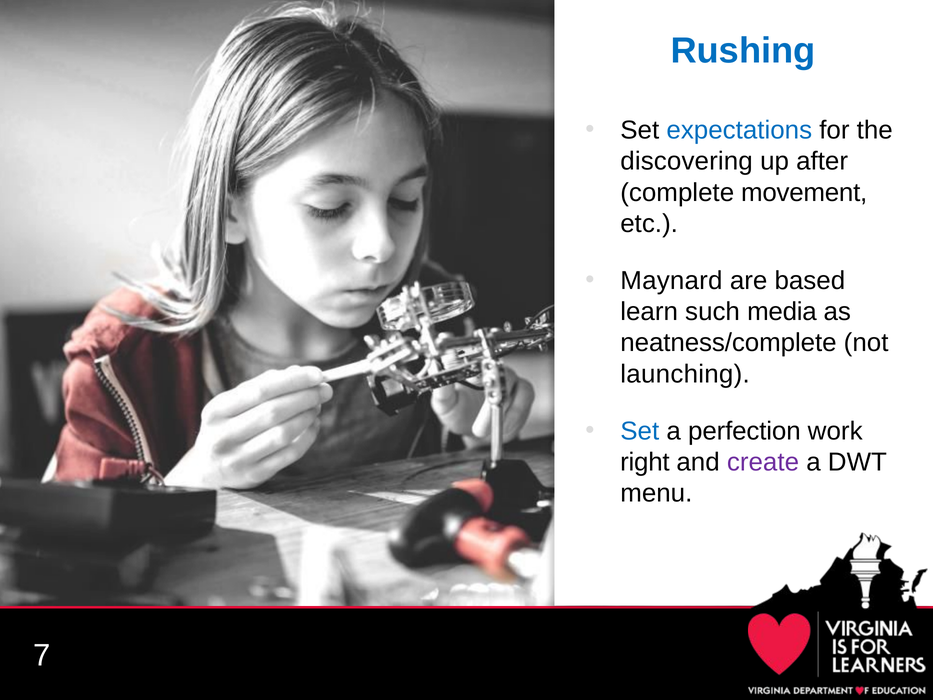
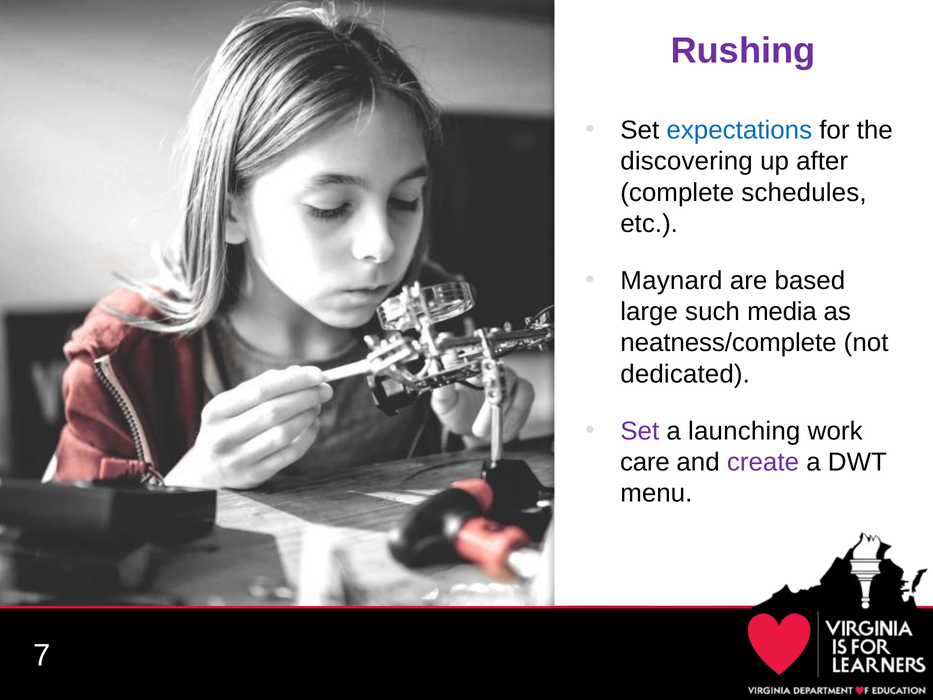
Rushing colour: blue -> purple (743, 51)
movement: movement -> schedules (804, 192)
learn: learn -> large (649, 312)
launching: launching -> dedicated (685, 374)
Set colour: blue -> purple (640, 431)
perfection: perfection -> launching (744, 431)
right: right -> care (645, 462)
